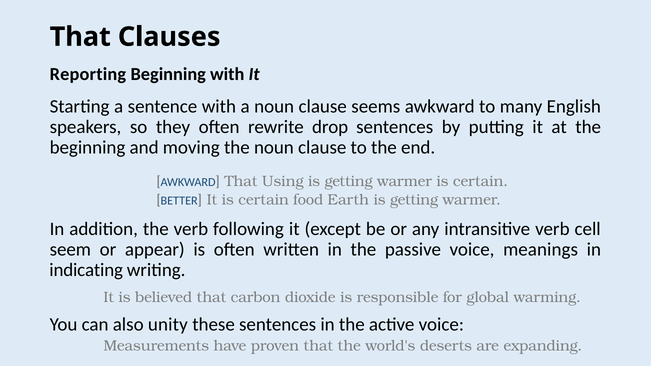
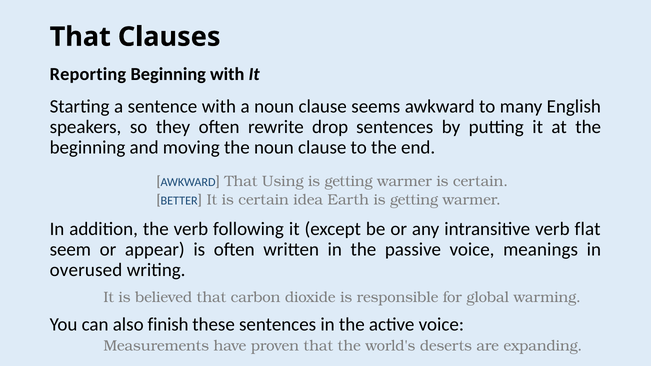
food: food -> idea (308, 200)
cell: cell -> flat (588, 229)
indicating: indicating -> overused (86, 270)
unity: unity -> finish (168, 325)
